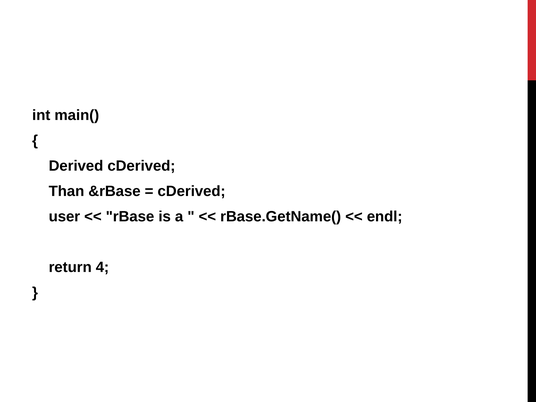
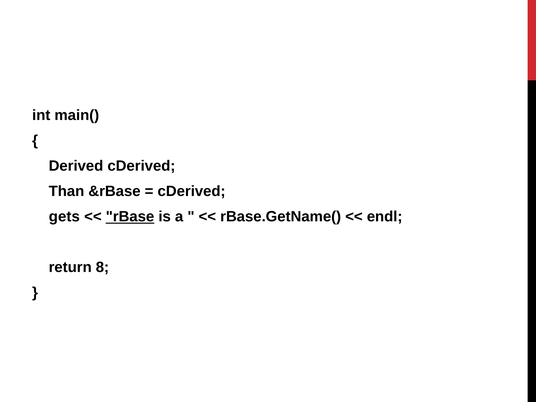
user: user -> gets (64, 217)
rBase underline: none -> present (130, 217)
4: 4 -> 8 (102, 267)
